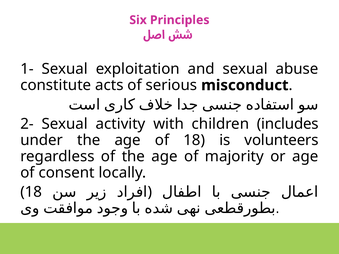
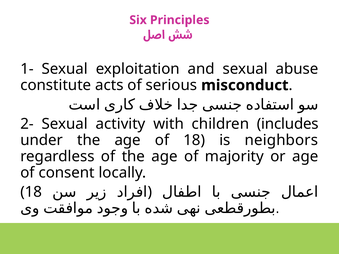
volunteers: volunteers -> neighbors (281, 140)
